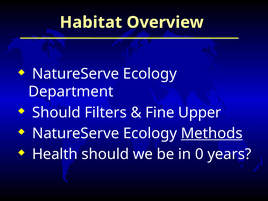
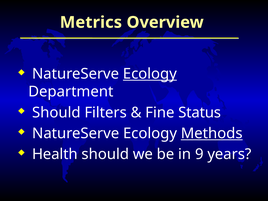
Habitat: Habitat -> Metrics (91, 22)
Ecology underline: none -> present (150, 74)
Upper: Upper -> Status (200, 113)
0: 0 -> 9 (199, 154)
